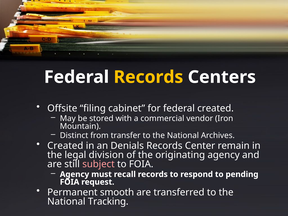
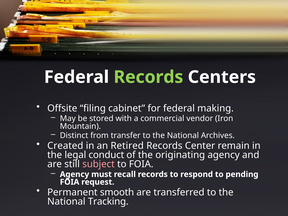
Records colour: yellow -> light green (148, 77)
federal created: created -> making (215, 108)
Denials: Denials -> Retired (127, 146)
division: division -> conduct (106, 155)
